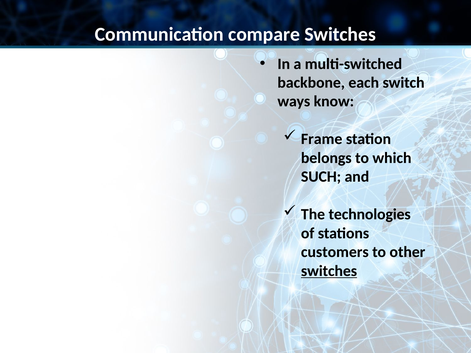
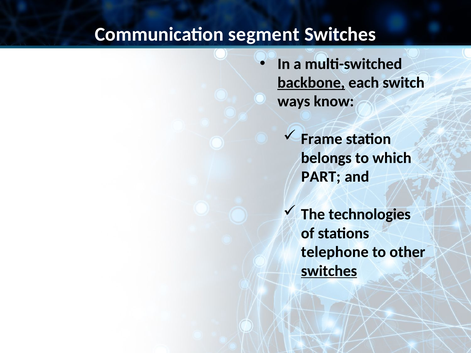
compare: compare -> segment (264, 34)
backbone underline: none -> present (311, 83)
SUCH: SUCH -> PART (321, 177)
customers: customers -> telephone (335, 252)
